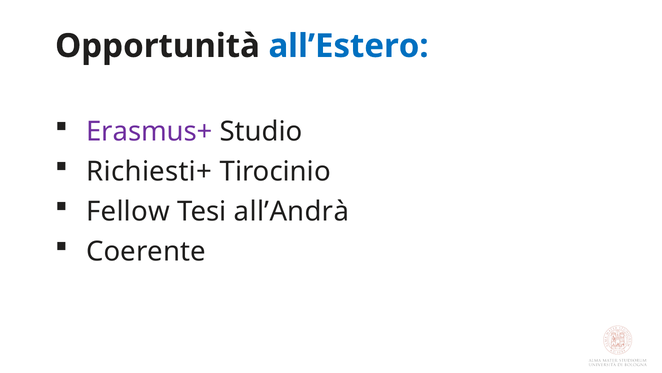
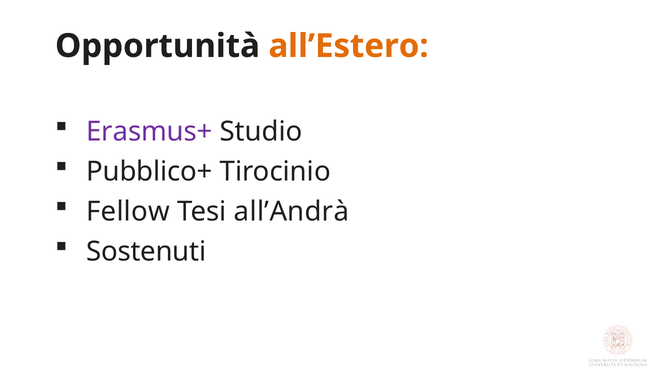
all’Estero colour: blue -> orange (349, 46)
Richiesti+: Richiesti+ -> Pubblico+ (149, 171)
Coerente: Coerente -> Sostenuti (146, 251)
